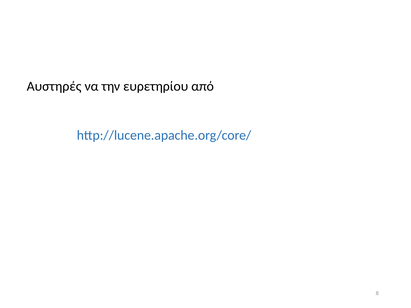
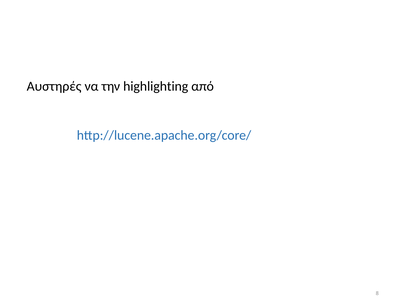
ευρετηρίου: ευρετηρίου -> highlighting (156, 86)
